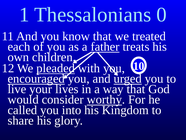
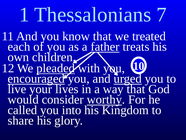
0: 0 -> 7 (162, 15)
